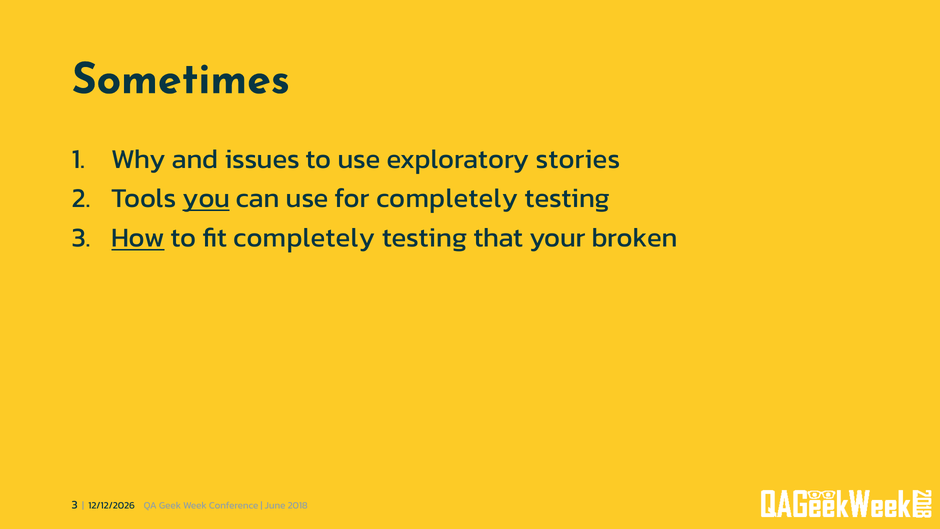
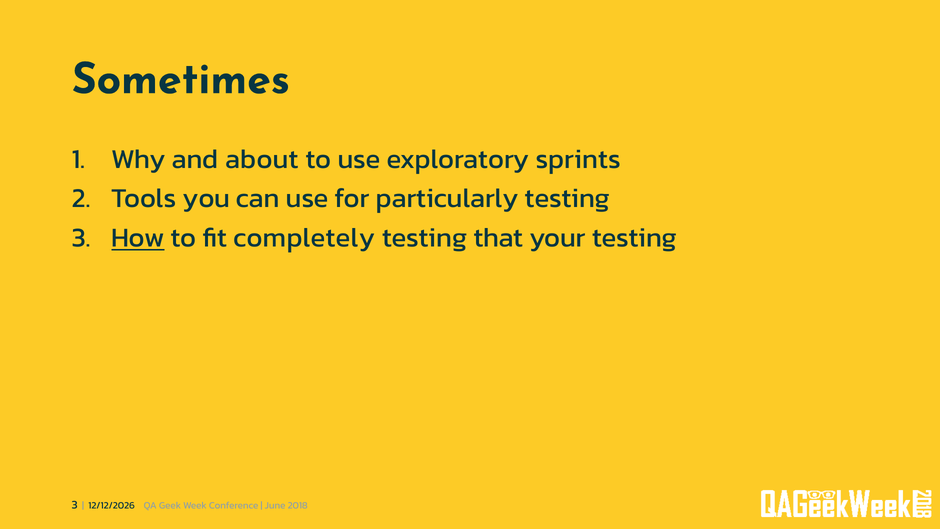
issues: issues -> about (262, 159)
stories: stories -> sprints (578, 159)
you underline: present -> none (206, 198)
for completely: completely -> particularly (447, 198)
your broken: broken -> testing (635, 238)
